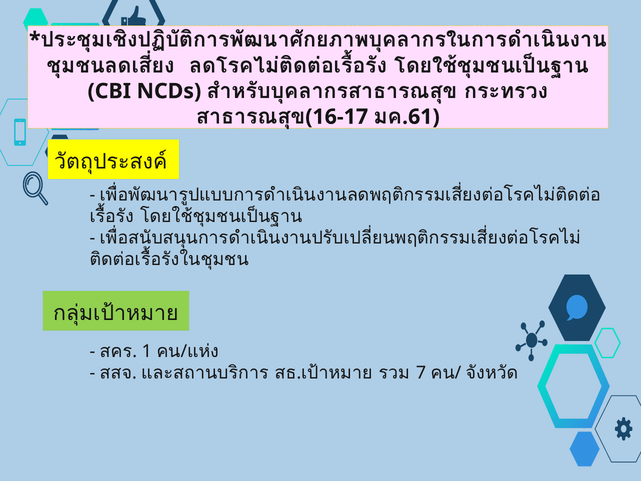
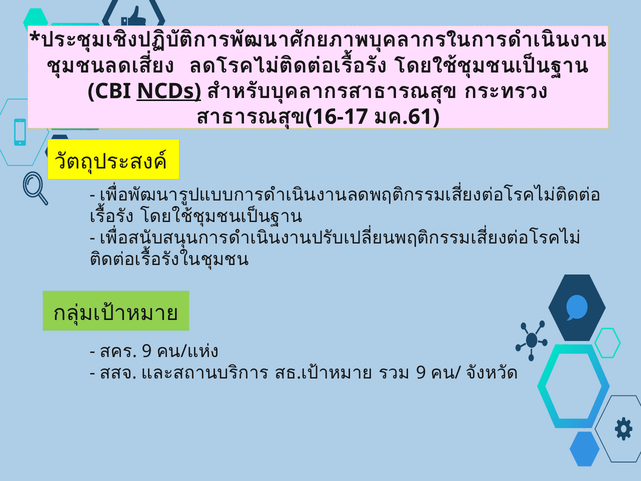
NCDs underline: none -> present (169, 91)
1: 1 -> 9 (147, 351)
7: 7 -> 9 (421, 373)
